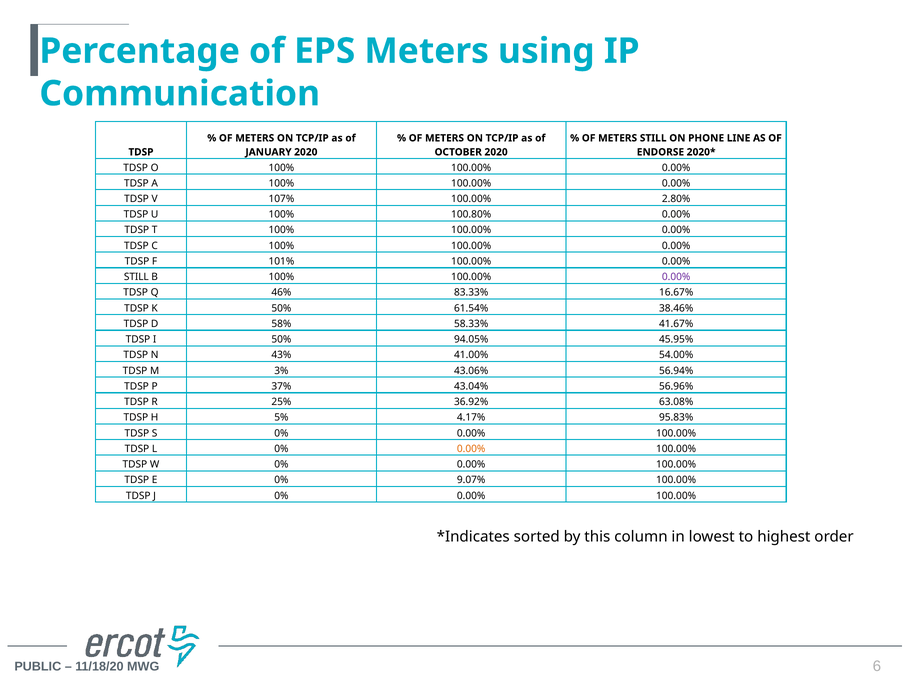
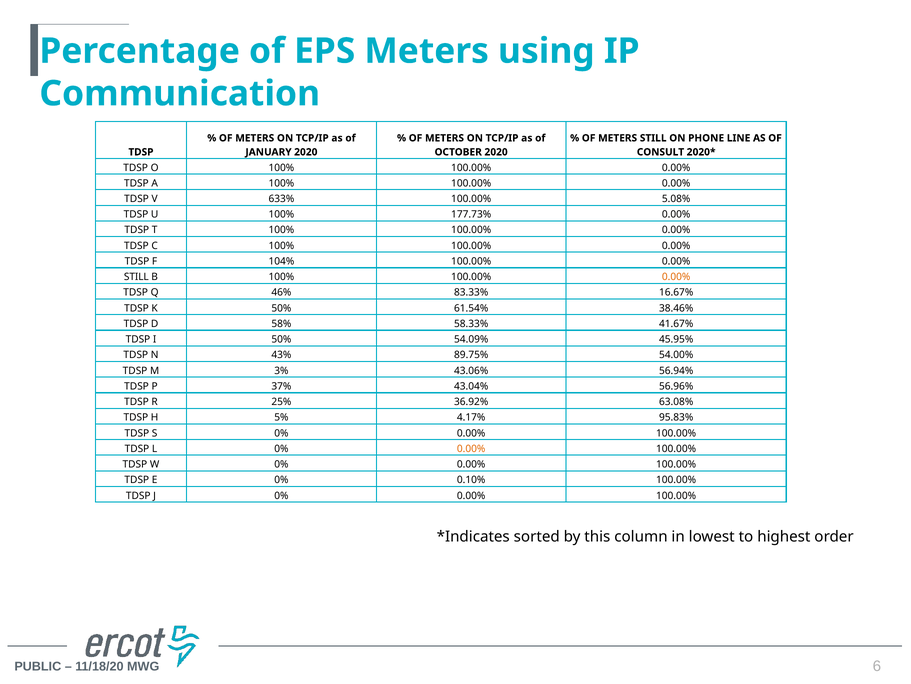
ENDORSE: ENDORSE -> CONSULT (660, 152)
107%: 107% -> 633% (281, 199)
2.80%: 2.80% -> 5.08% (676, 199)
100.80%: 100.80% -> 177.73% (471, 214)
101%: 101% -> 104% (281, 261)
0.00% colour: purple -> orange (676, 277)
94.05%: 94.05% -> 54.09% (471, 339)
41.00%: 41.00% -> 89.75% (471, 355)
9.07%: 9.07% -> 0.10% (471, 480)
